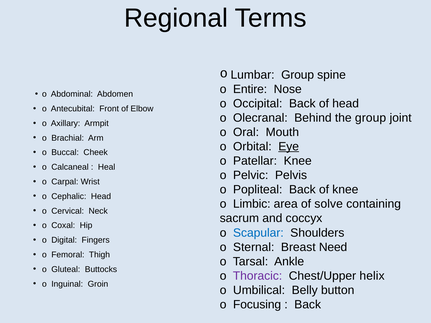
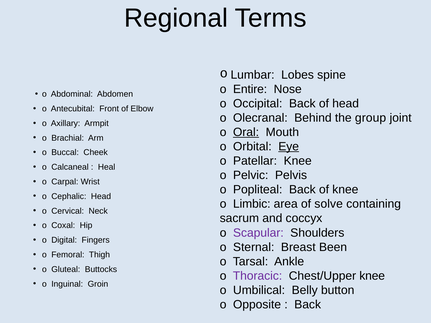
Lumbar Group: Group -> Lobes (298, 75)
Oral underline: none -> present (246, 132)
Scapular colour: blue -> purple (258, 233)
Need: Need -> Been (333, 247)
Chest/Upper helix: helix -> knee (372, 276)
Focusing: Focusing -> Opposite (257, 305)
